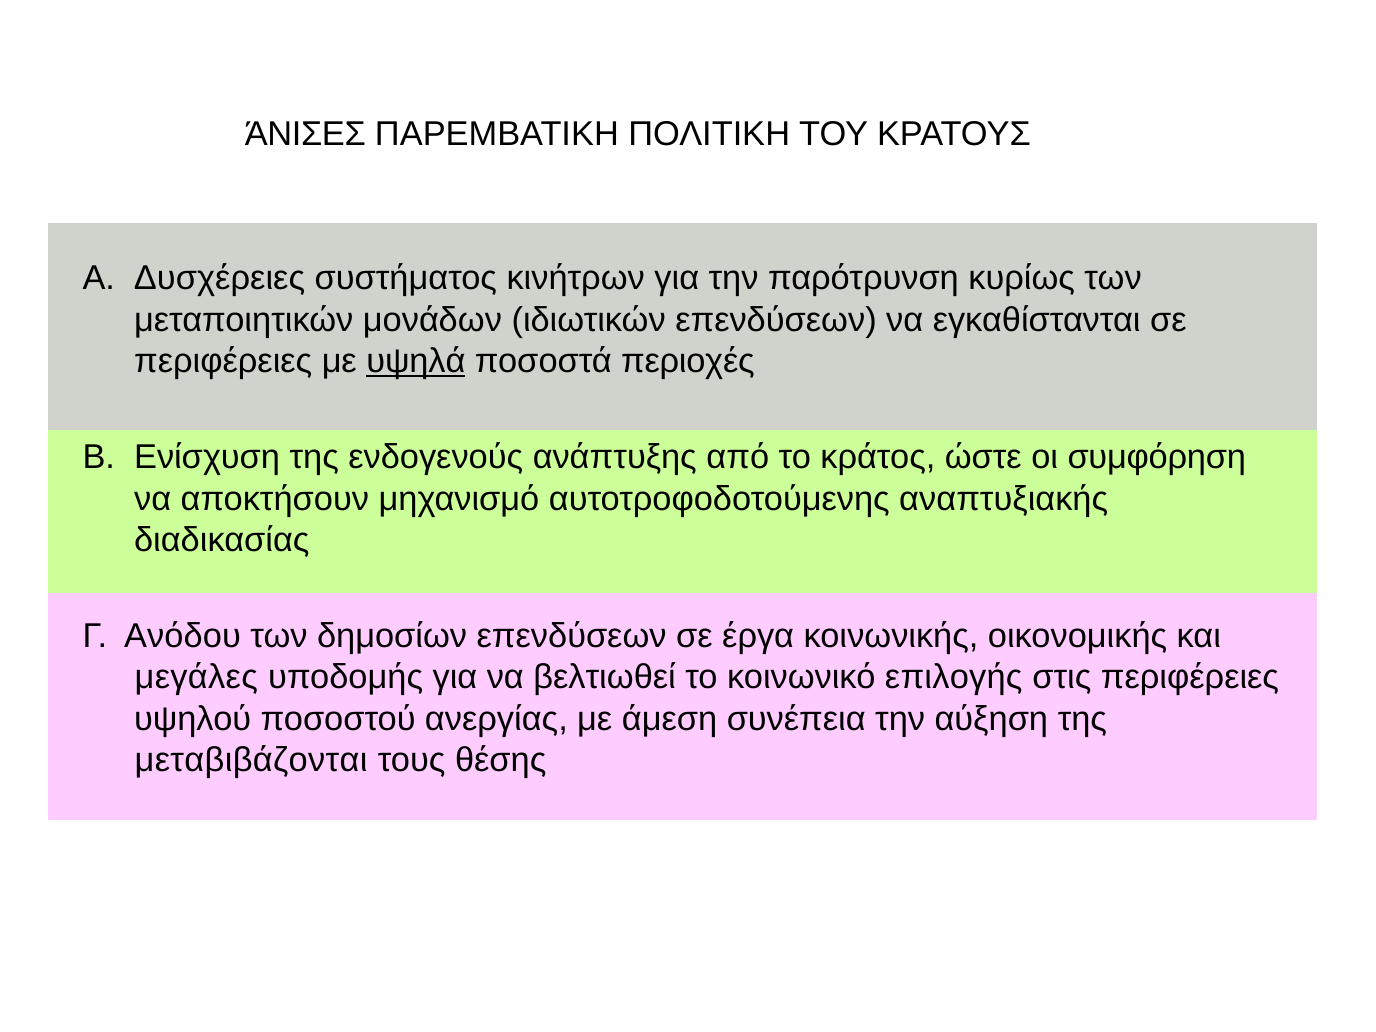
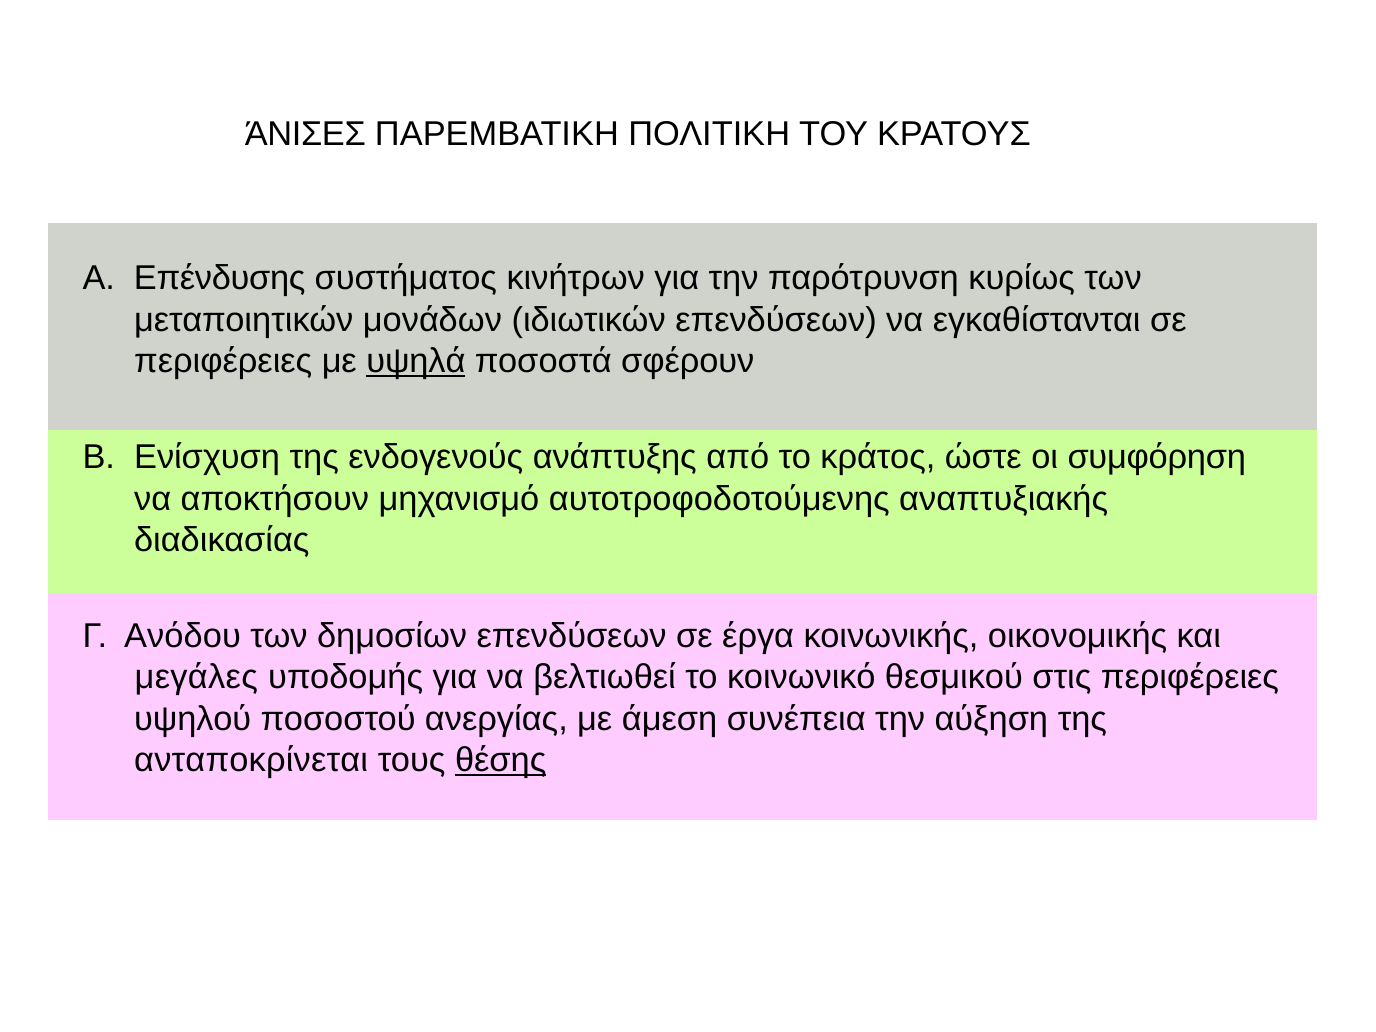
Δυσχέρειες: Δυσχέρειες -> Επένδυσης (220, 279)
περιοχές: περιοχές -> σφέρουν (688, 361)
επιλογής: επιλογής -> θεσμικού (954, 678)
μεταβιβάζονται: μεταβιβάζονται -> ανταποκρίνεται (251, 760)
θέσης underline: none -> present (501, 760)
